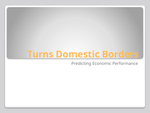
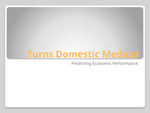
Borders: Borders -> Medical (120, 54)
